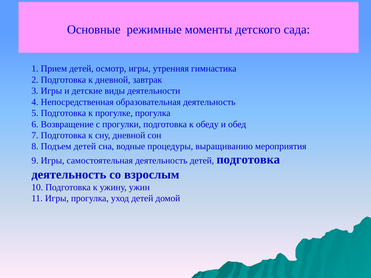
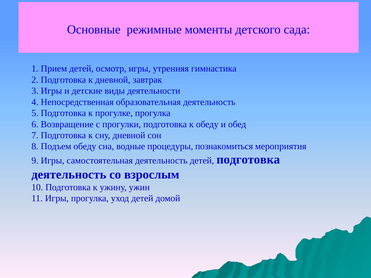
Подъем детей: детей -> обеду (85, 147)
выращиванию: выращиванию -> познакомиться (224, 147)
